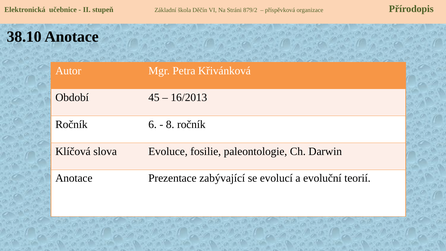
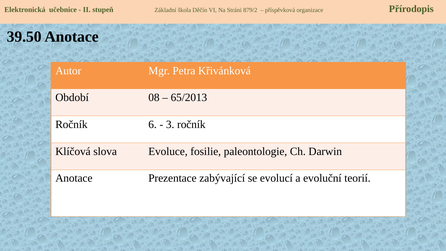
38.10: 38.10 -> 39.50 (24, 37)
45: 45 -> 08 (154, 97)
16/2013: 16/2013 -> 65/2013 (189, 97)
8: 8 -> 3 (170, 124)
